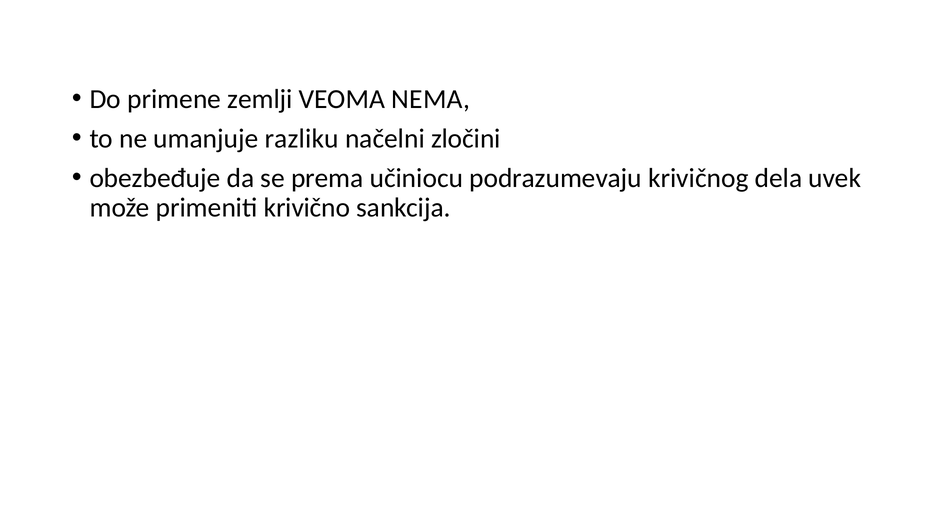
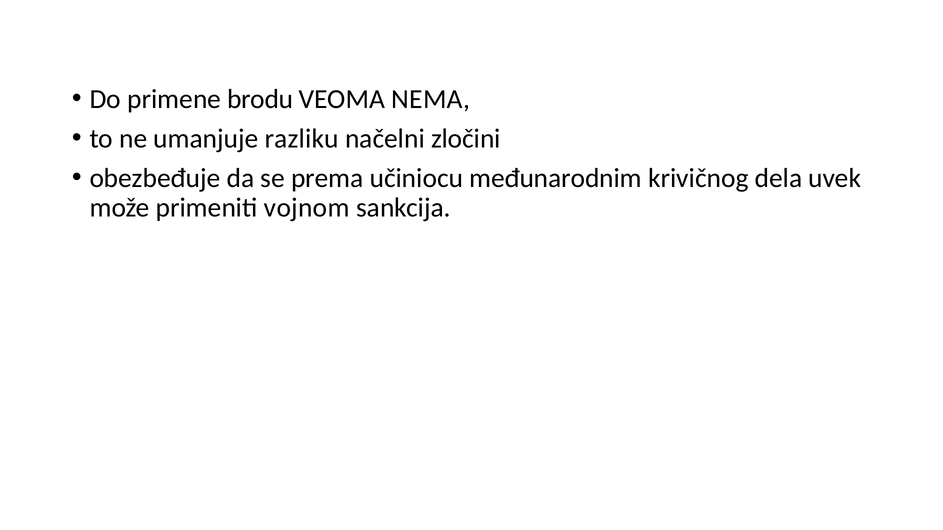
zemlji: zemlji -> brodu (260, 99)
podrazumevaju: podrazumevaju -> međunarodnim (556, 178)
krivično: krivično -> vojnom (307, 208)
